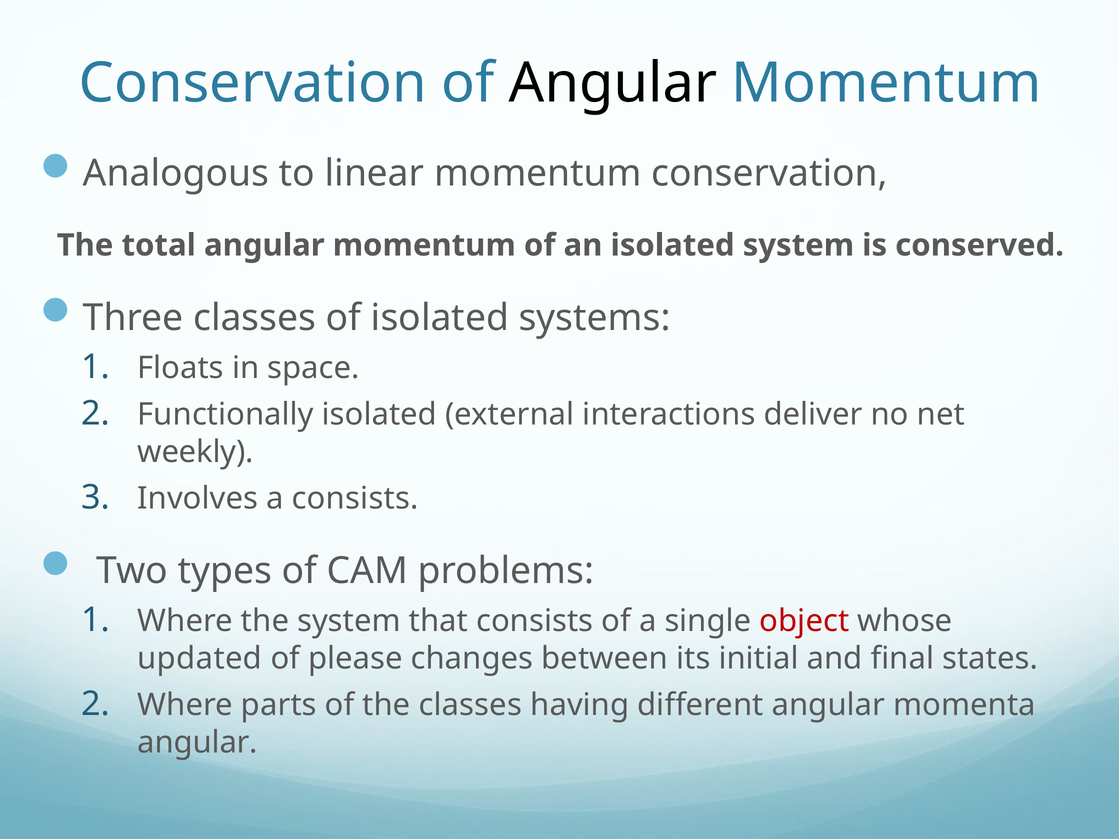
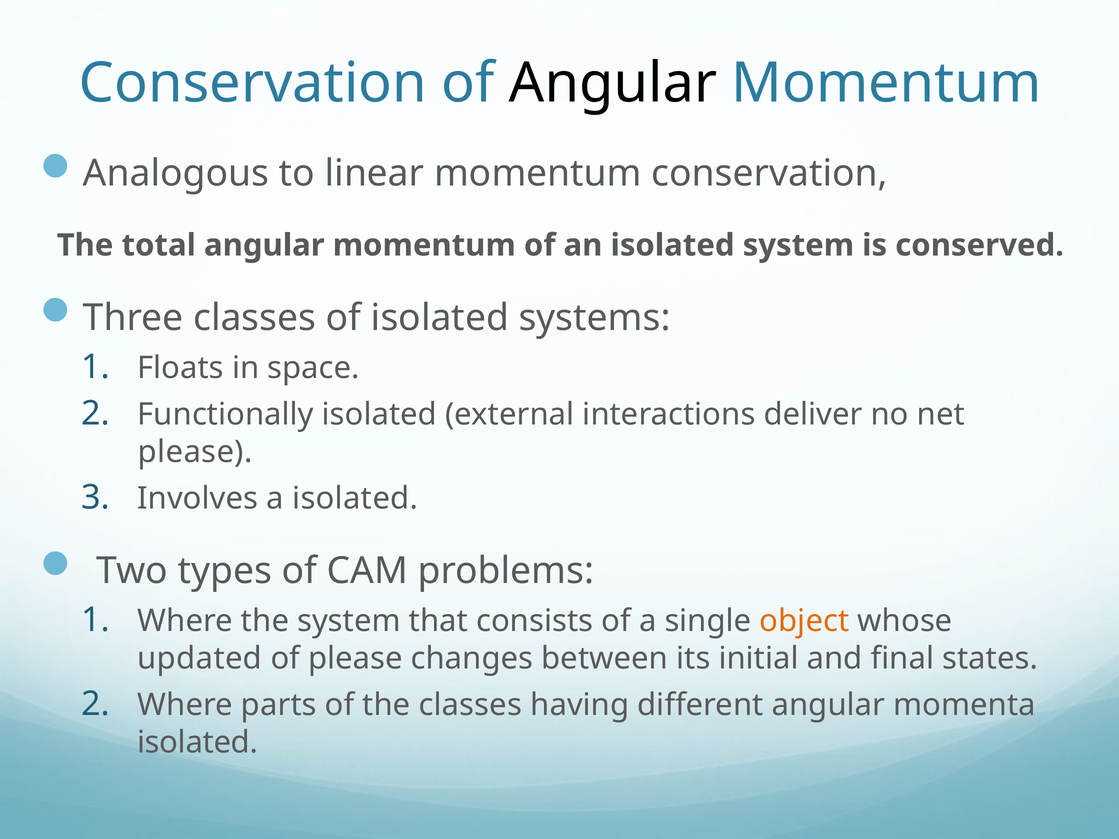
weekly: weekly -> please (195, 452)
a consists: consists -> isolated (355, 499)
object colour: red -> orange (804, 621)
angular: angular -> isolated (198, 743)
